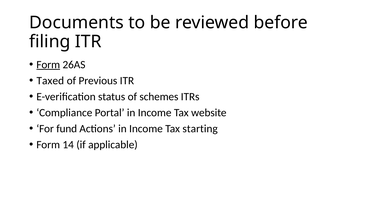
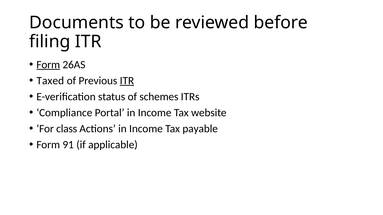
ITR underline: none -> present (127, 81)
fund: fund -> class (67, 129)
starting: starting -> payable (200, 129)
14: 14 -> 91 (68, 145)
